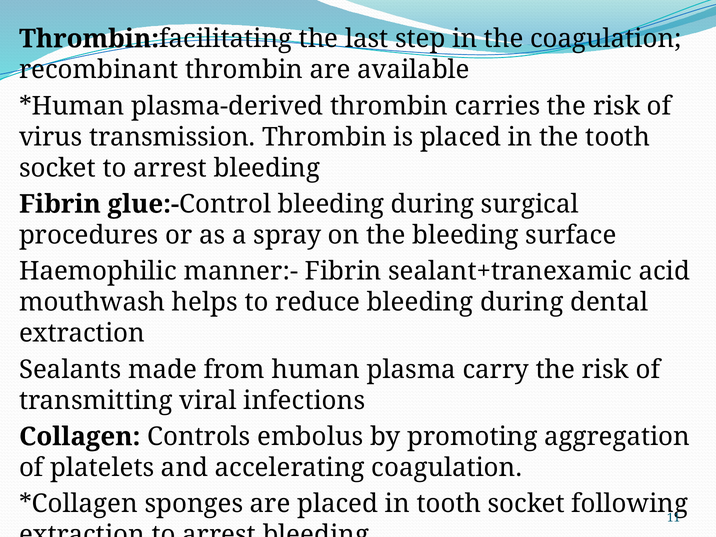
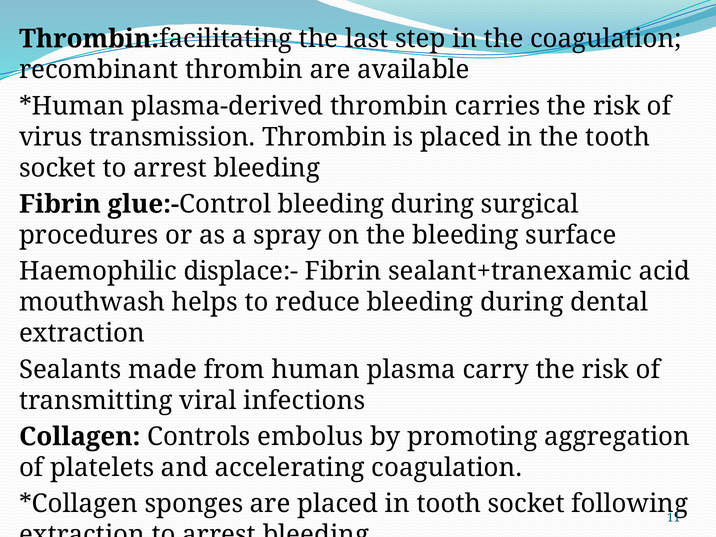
manner:-: manner:- -> displace:- (241, 271)
